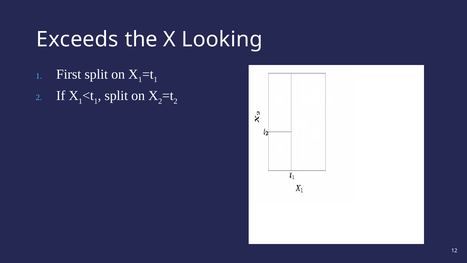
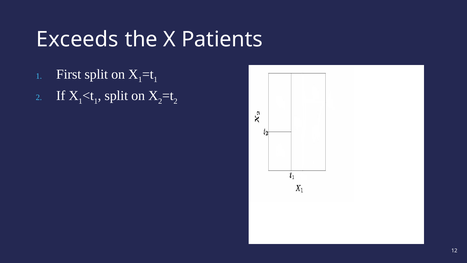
Looking: Looking -> Patients (222, 39)
